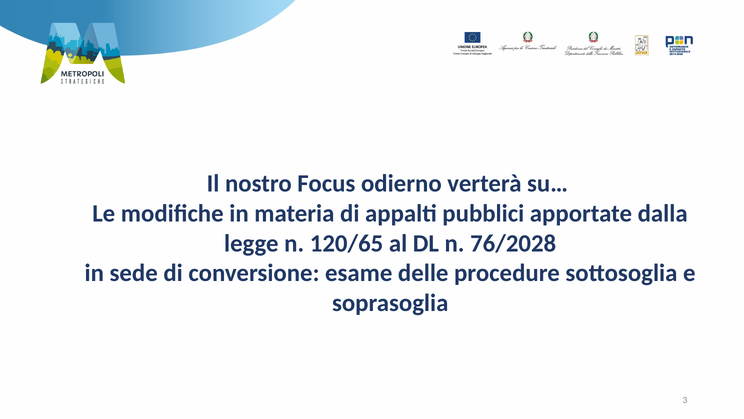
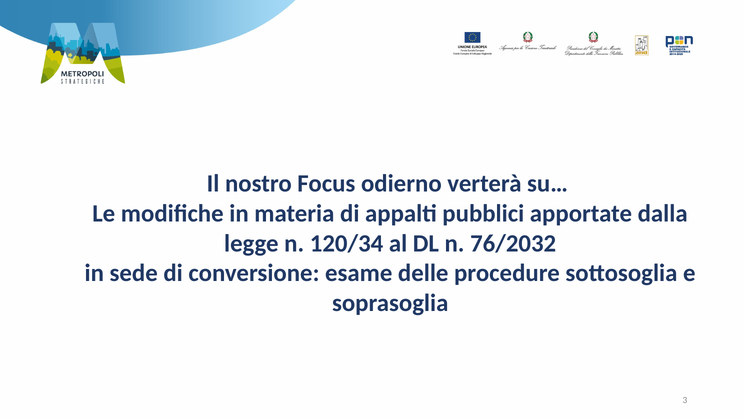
120/65: 120/65 -> 120/34 (347, 243)
76/2028: 76/2028 -> 76/2032 (513, 243)
